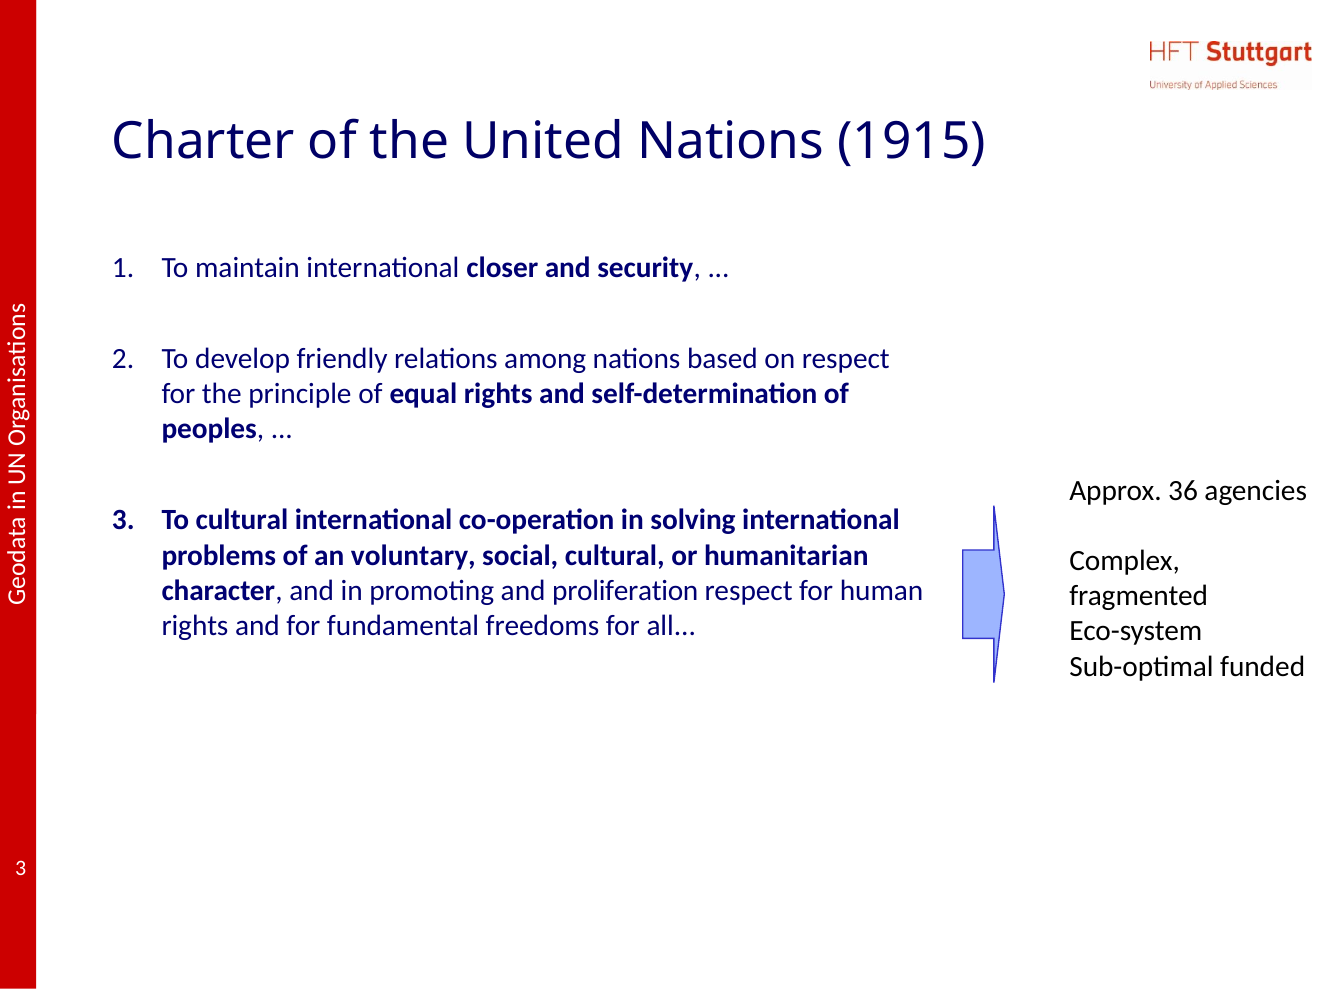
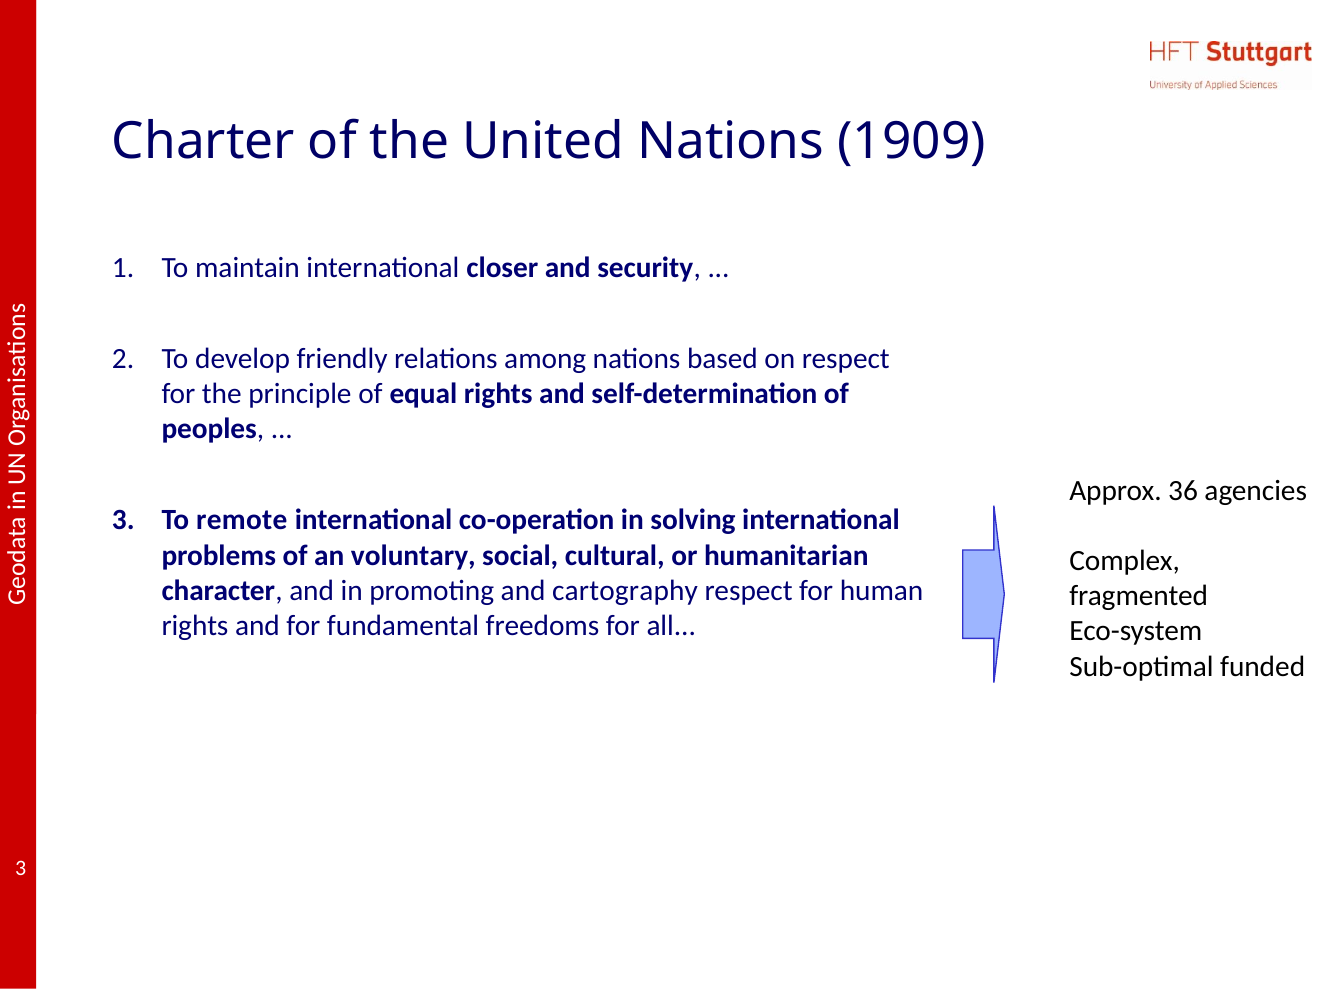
1915: 1915 -> 1909 (912, 141)
To cultural: cultural -> remote (242, 521)
proliferation: proliferation -> cartography (625, 591)
